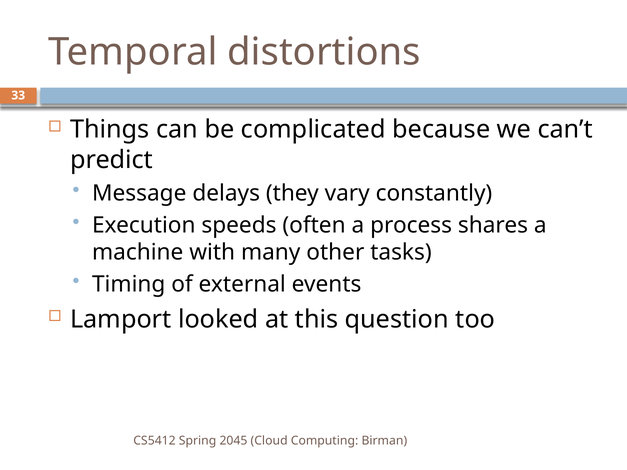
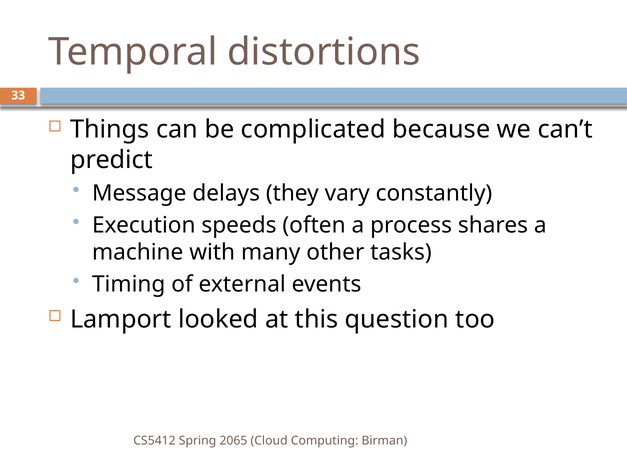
2045: 2045 -> 2065 (233, 441)
